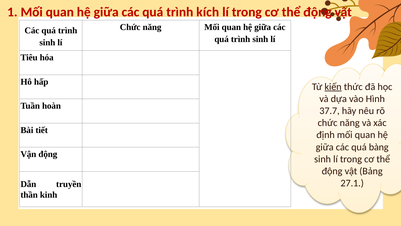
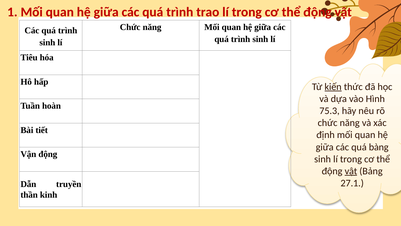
kích: kích -> trao (208, 12)
37.7: 37.7 -> 75.3 (329, 111)
vật underline: none -> present (351, 171)
